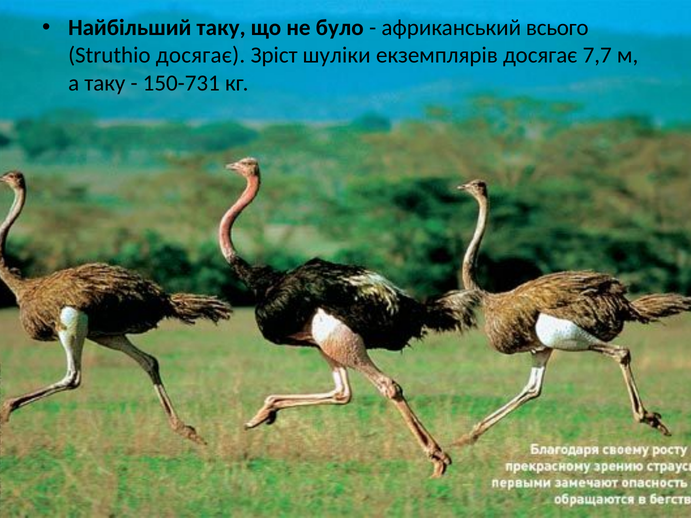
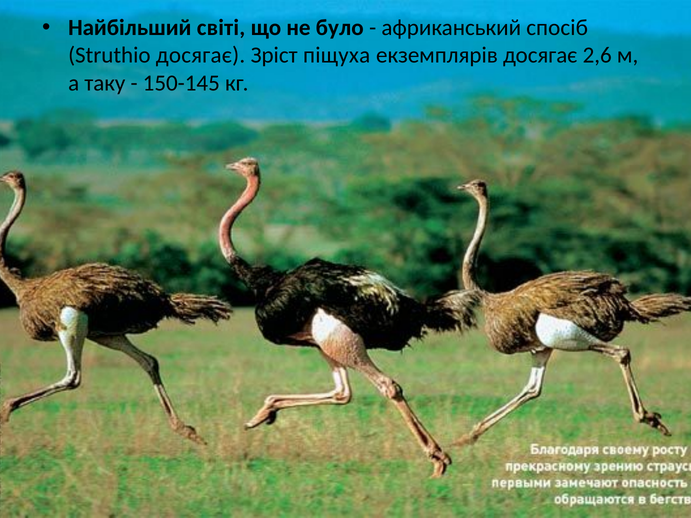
Найбільший таку: таку -> світі (221, 28)
всього: всього -> спосіб (557, 28)
шуліки: шуліки -> піщуха (337, 55)
7,7: 7,7 -> 2,6 (597, 55)
150-731: 150-731 -> 150-145 (181, 83)
